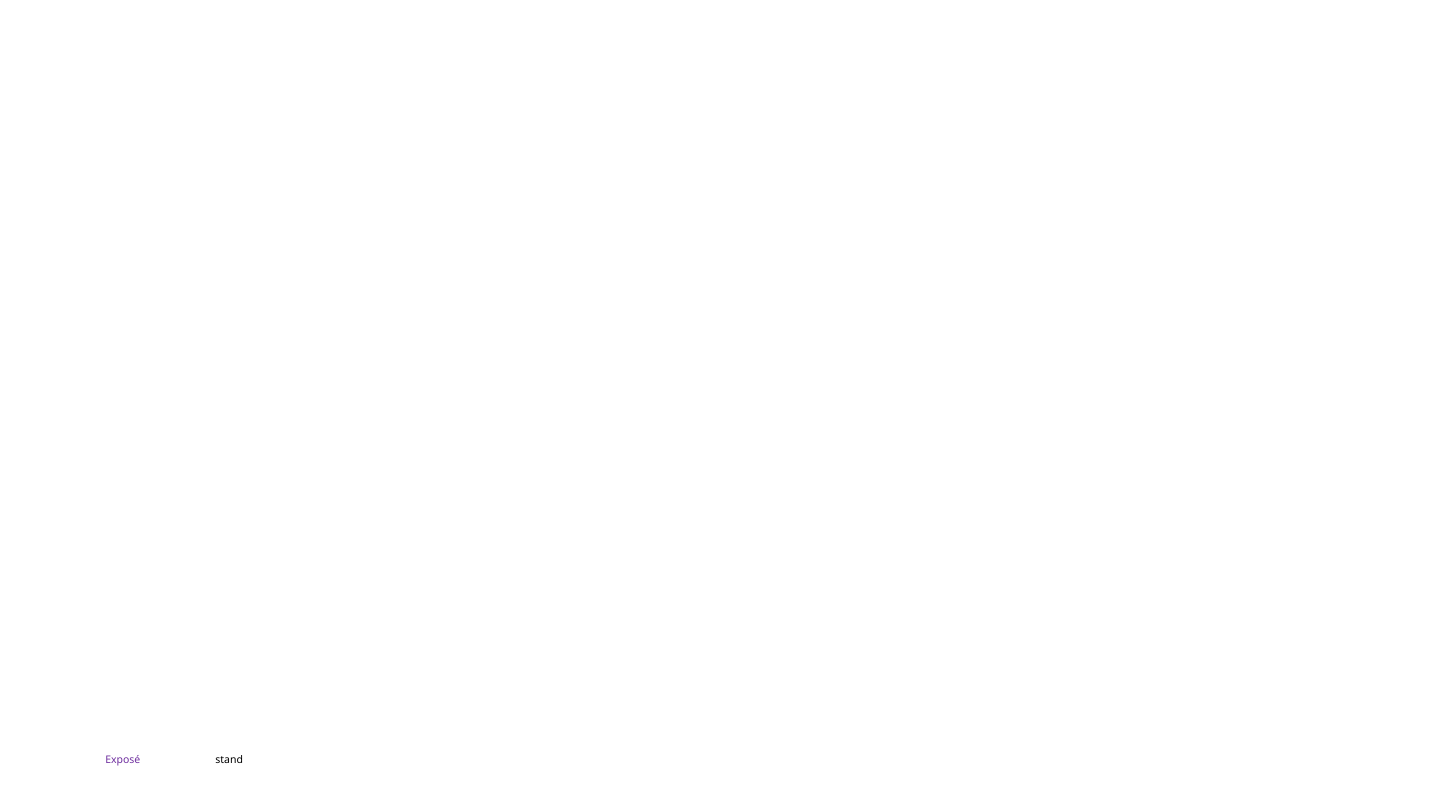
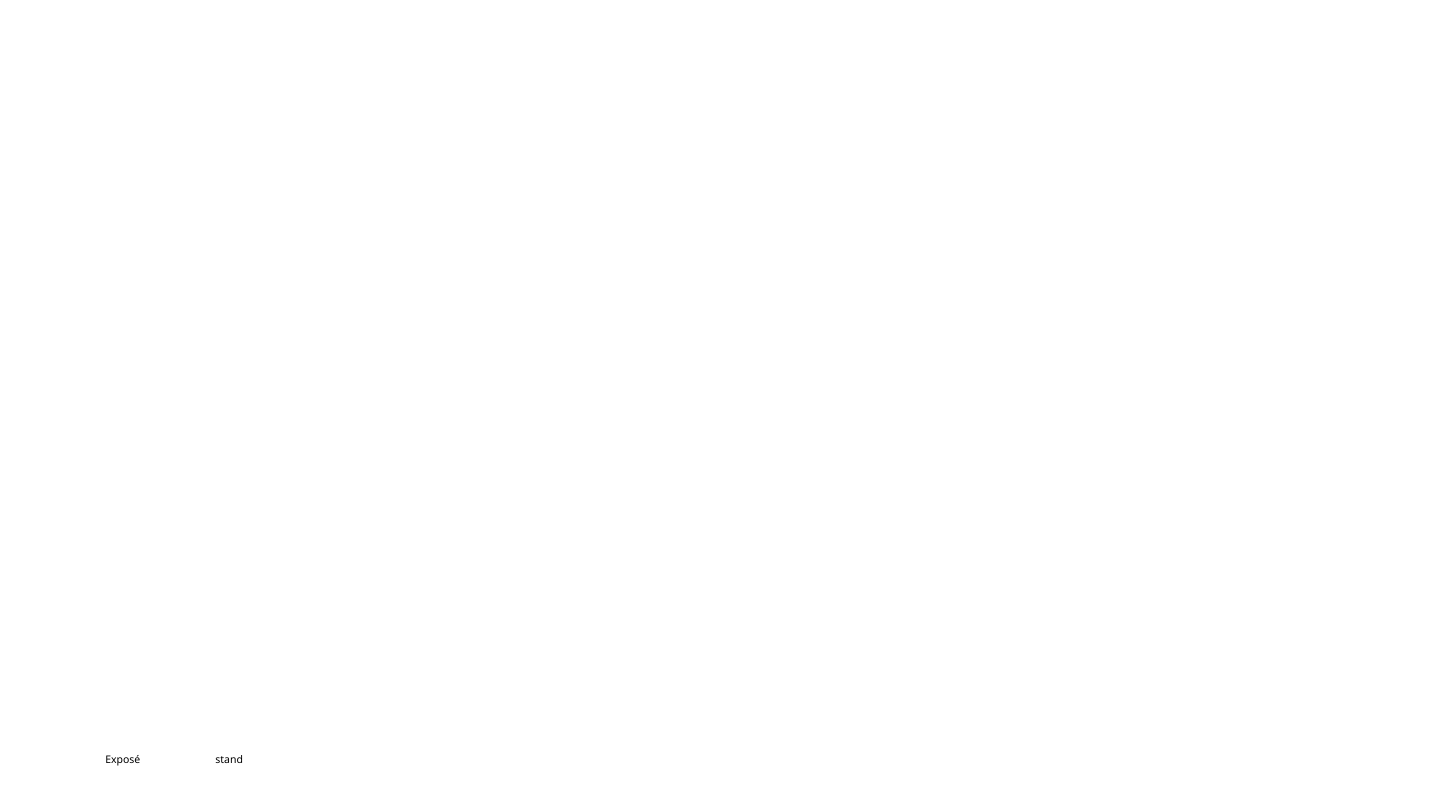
Exposé colour: purple -> black (123, 760)
